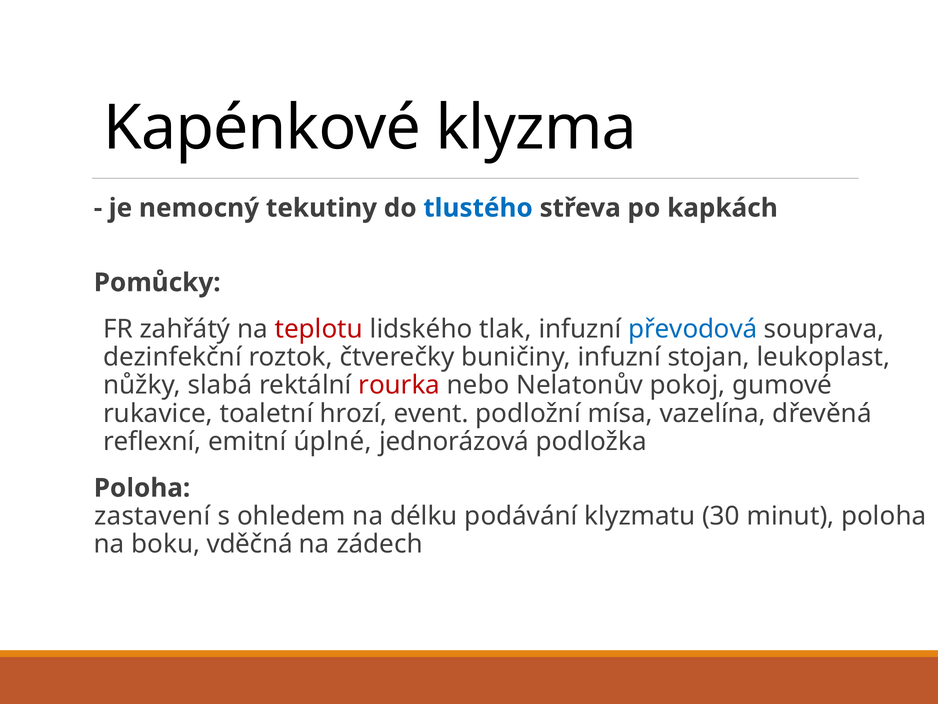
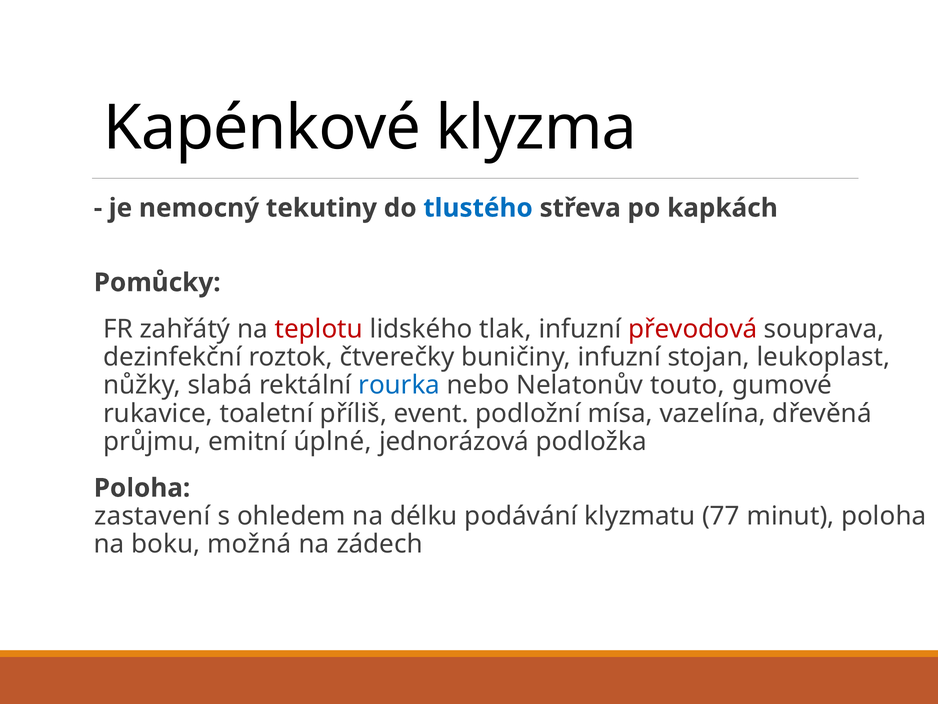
převodová colour: blue -> red (693, 329)
rourka colour: red -> blue (399, 385)
pokoj: pokoj -> touto (687, 385)
hrozí: hrozí -> příliš (354, 413)
reflexní: reflexní -> průjmu (152, 441)
30: 30 -> 77 (721, 516)
vděčná: vděčná -> možná (249, 544)
